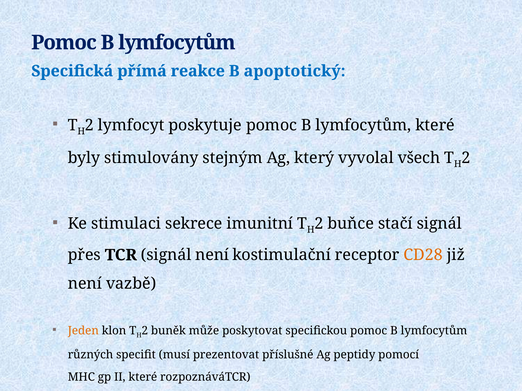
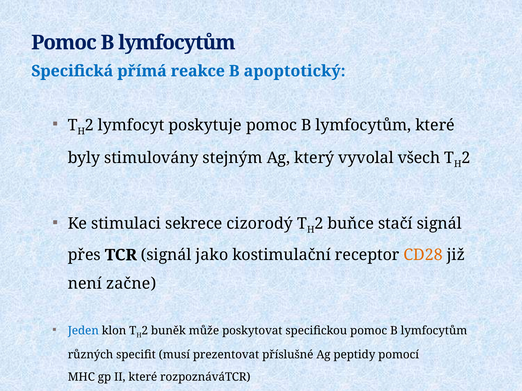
imunitní: imunitní -> cizorodý (260, 224)
signál není: není -> jako (212, 255)
vazbě: vazbě -> začne (131, 284)
Jeden colour: orange -> blue (83, 331)
